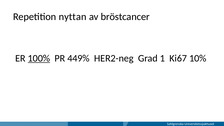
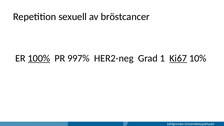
nyttan: nyttan -> sexuell (73, 17)
449%: 449% -> 997% (78, 58)
Ki67 underline: none -> present (178, 58)
